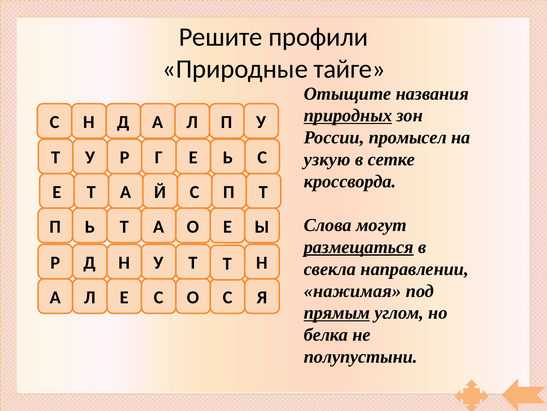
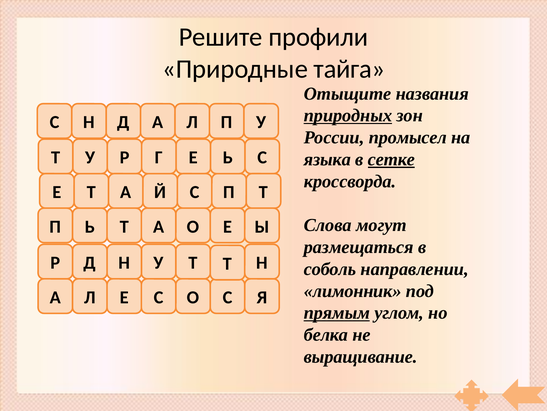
тайге: тайге -> тайга (349, 69)
узкую: узкую -> языка (327, 159)
сетке underline: none -> present (391, 159)
размещаться underline: present -> none (359, 247)
свекла: свекла -> соболь (330, 269)
нажимая: нажимая -> лимонник (353, 290)
полупустыни: полупустыни -> выращивание (361, 356)
